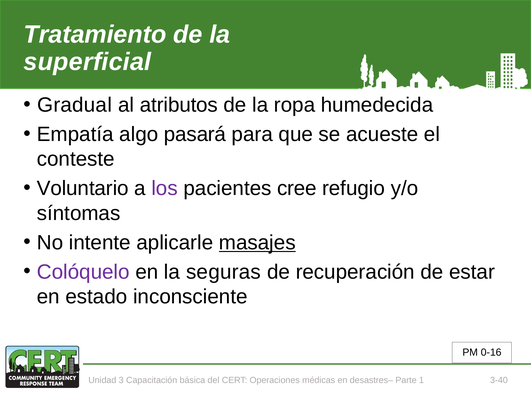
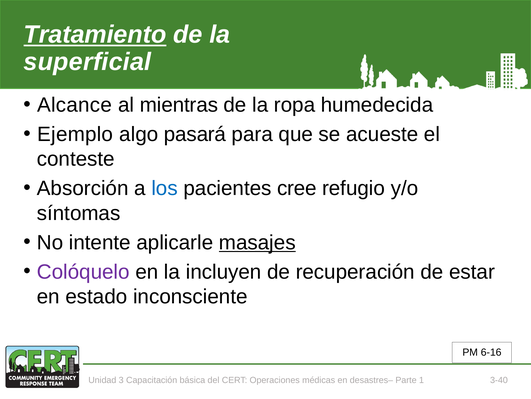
Tratamiento underline: none -> present (95, 35)
Gradual: Gradual -> Alcance (75, 105)
atributos: atributos -> mientras (179, 105)
Empatía: Empatía -> Ejemplo (75, 134)
Voluntario: Voluntario -> Absorción (83, 188)
los colour: purple -> blue (165, 188)
seguras: seguras -> incluyen (224, 271)
0-16: 0-16 -> 6-16 (491, 352)
